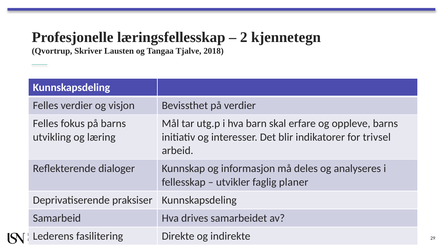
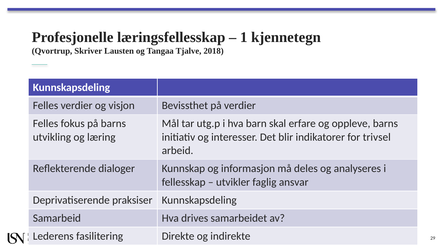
2: 2 -> 1 (244, 37)
planer: planer -> ansvar (294, 182)
